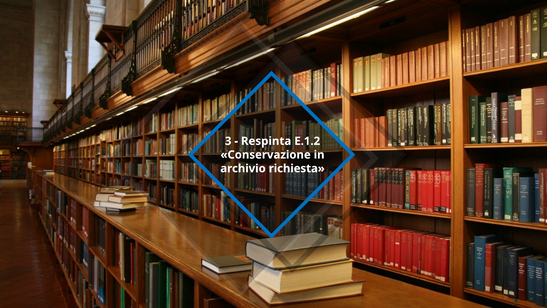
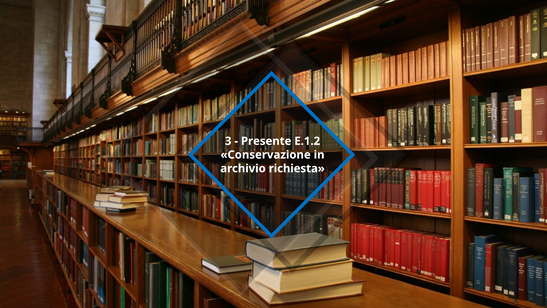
Respinta: Respinta -> Presente (266, 141)
